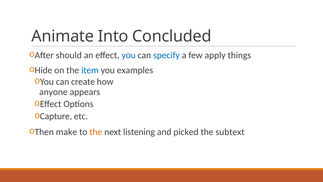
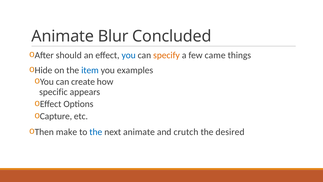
Into: Into -> Blur (113, 36)
specify colour: blue -> orange (166, 55)
apply: apply -> came (215, 55)
anyone: anyone -> specific (53, 92)
the colour: orange -> blue (96, 132)
next listening: listening -> animate (139, 132)
picked: picked -> crutch (186, 132)
subtext: subtext -> desired (230, 132)
